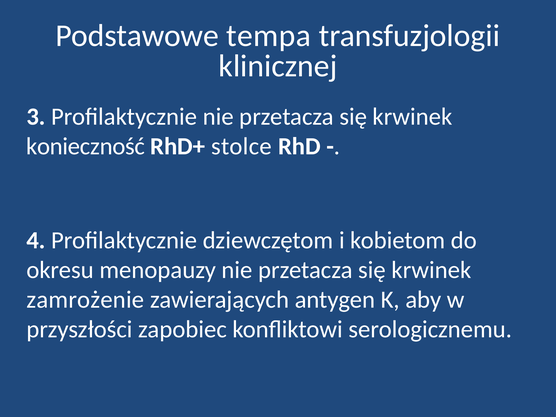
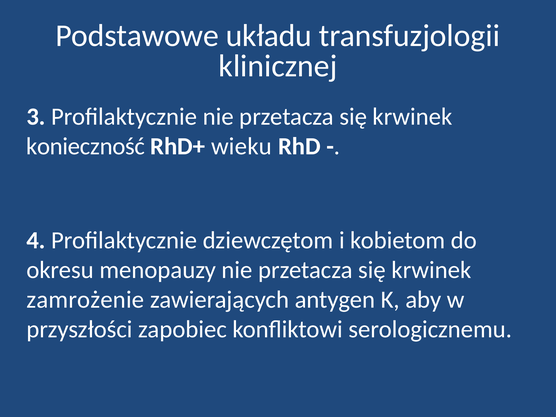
tempa: tempa -> układu (269, 36)
stolce: stolce -> wieku (241, 146)
